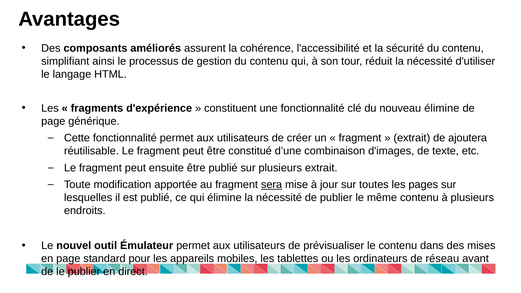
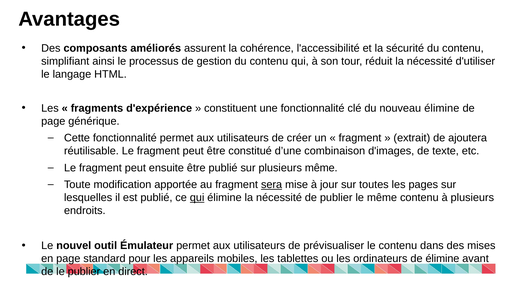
plusieurs extrait: extrait -> même (321, 168)
qui underline: none -> present (197, 198)
de réseau: réseau -> élimine (442, 259)
